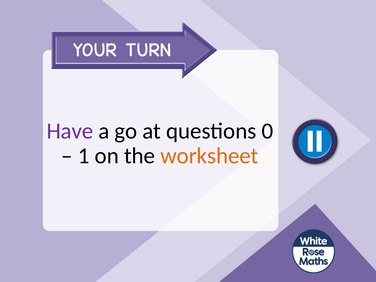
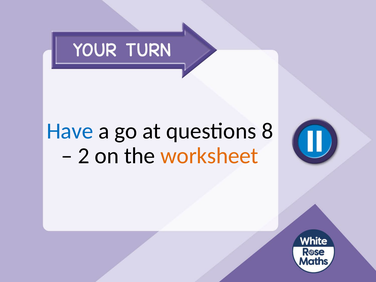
Have colour: purple -> blue (70, 131)
0: 0 -> 8 (267, 131)
1: 1 -> 2 (84, 156)
